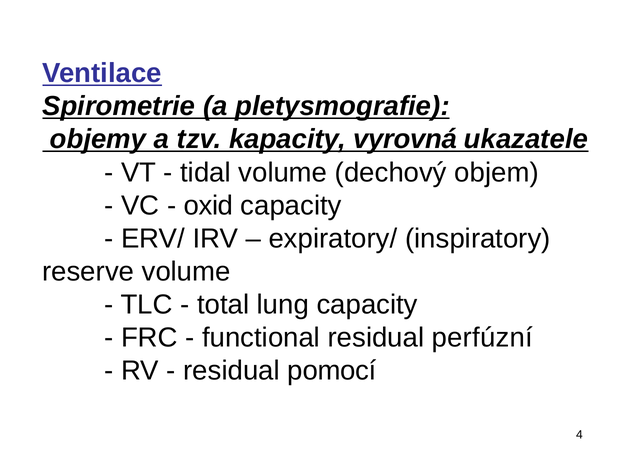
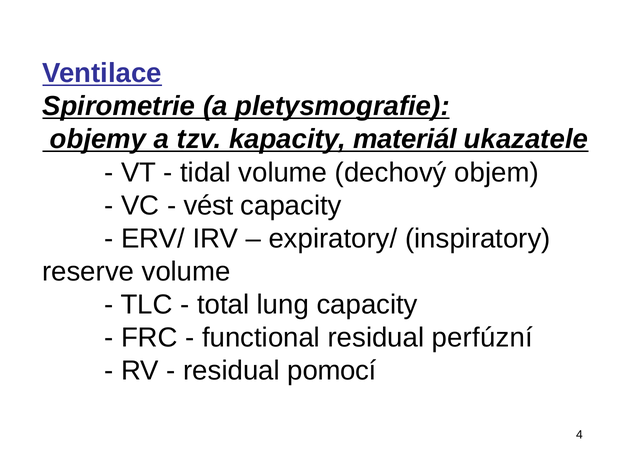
vyrovná: vyrovná -> materiál (405, 139)
oxid: oxid -> vést (208, 205)
